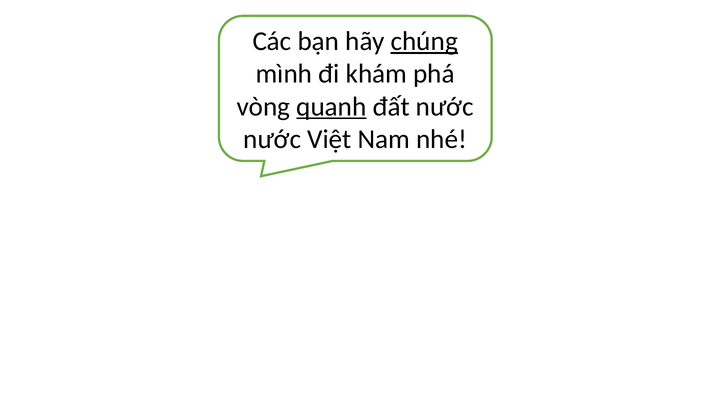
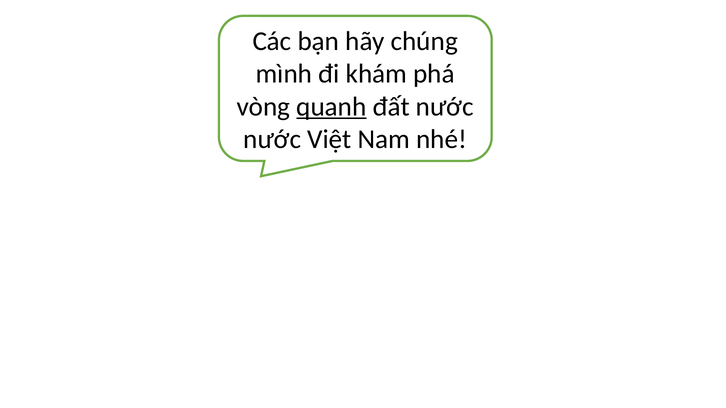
chúng underline: present -> none (424, 41)
